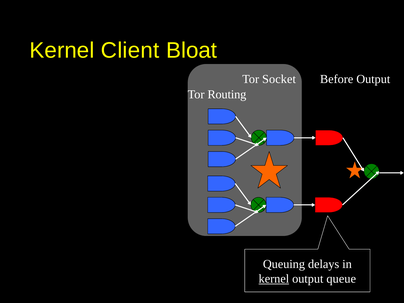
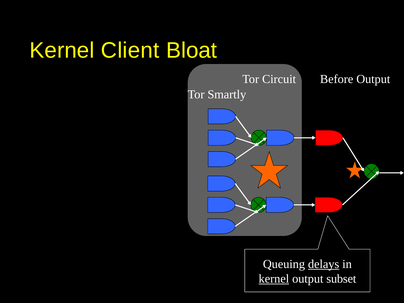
Socket: Socket -> Circuit (279, 79)
Routing: Routing -> Smartly (227, 94)
delays underline: none -> present (324, 264)
queue: queue -> subset (341, 279)
